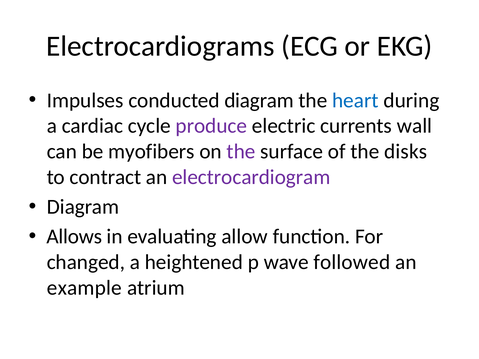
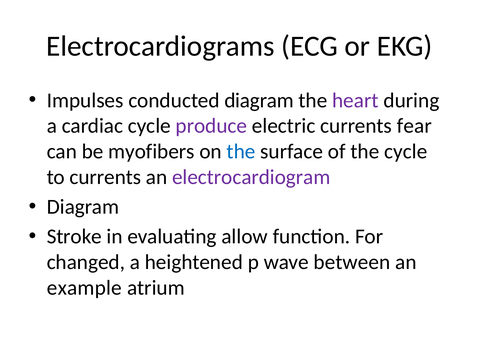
heart colour: blue -> purple (355, 100)
wall: wall -> fear (414, 126)
the colour: purple -> blue (241, 152)
the disks: disks -> cycle (406, 152)
to contract: contract -> currents (105, 177)
Allows: Allows -> Stroke (74, 237)
followed: followed -> between (352, 262)
